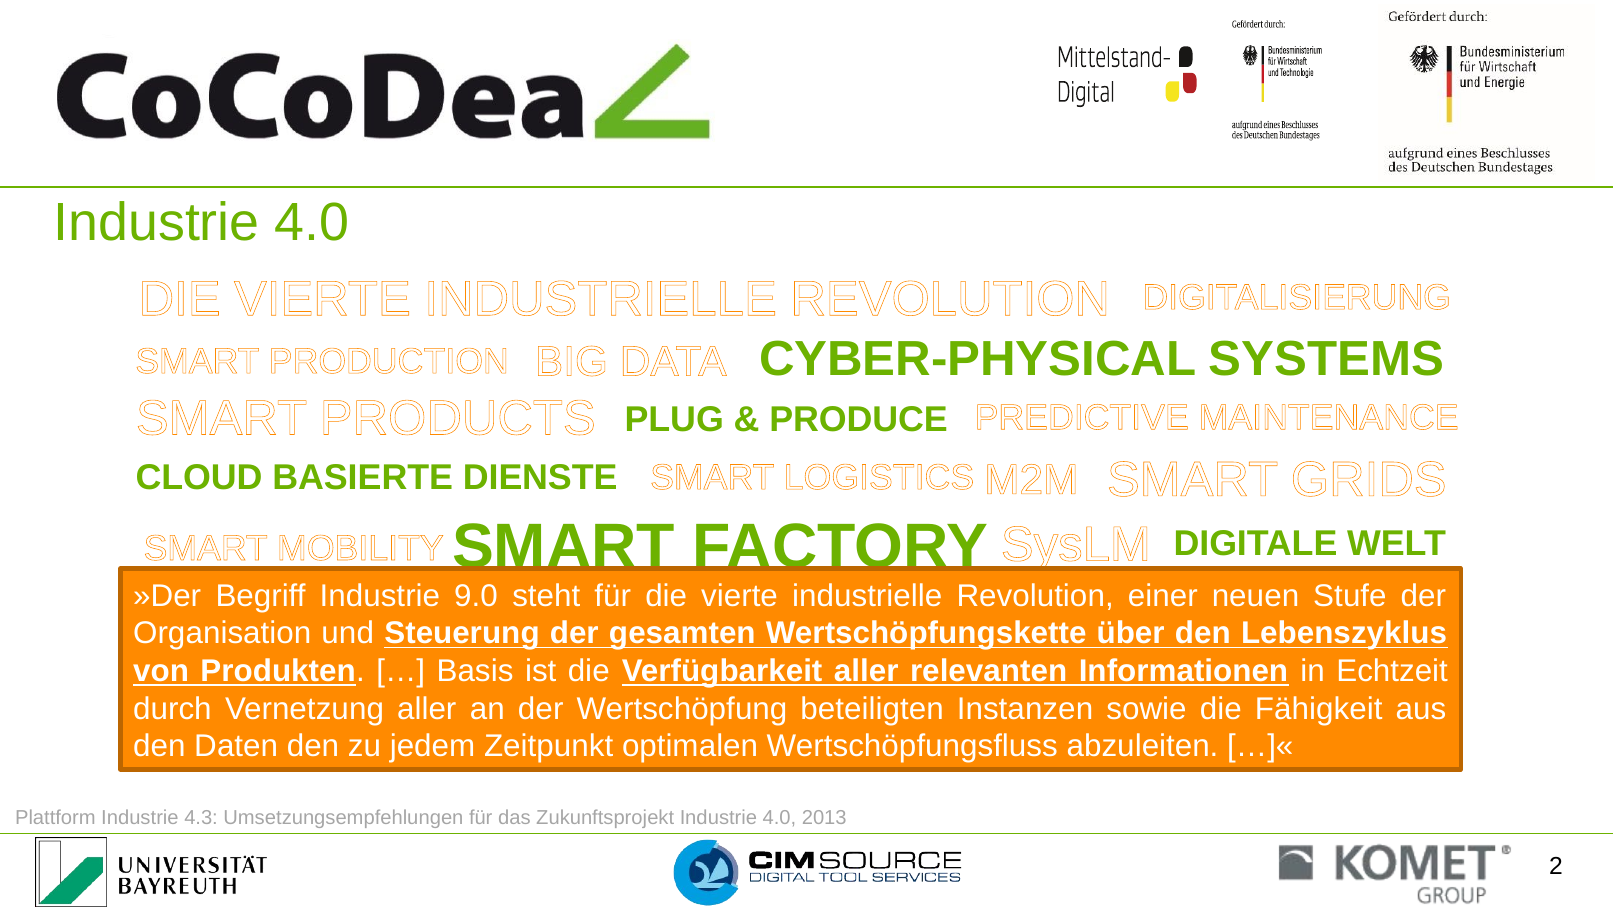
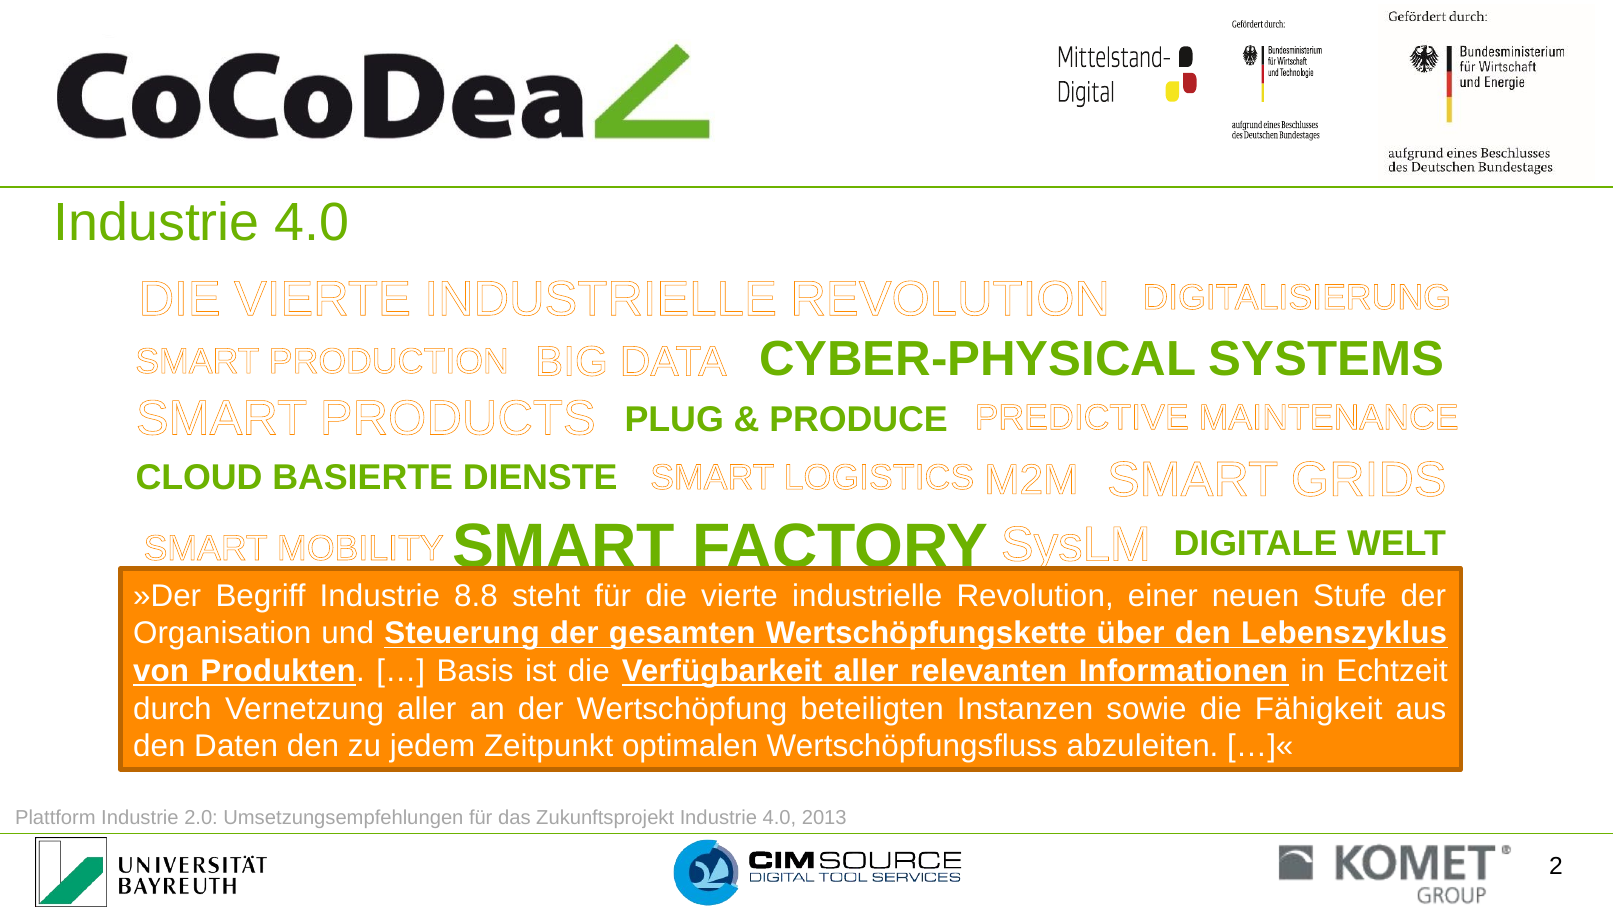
9.0: 9.0 -> 8.8 (476, 596)
4.3: 4.3 -> 2.0 (201, 818)
